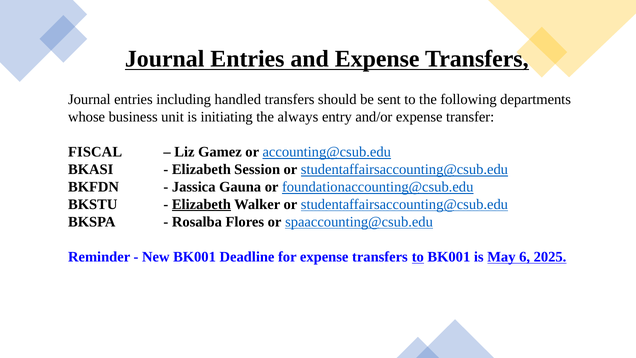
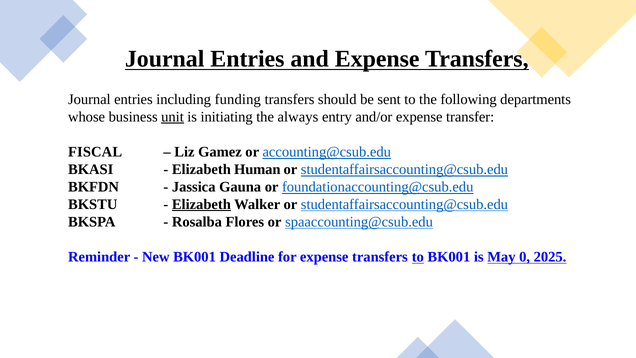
handled: handled -> funding (238, 99)
unit underline: none -> present (173, 117)
Session: Session -> Human (257, 169)
6: 6 -> 0 (525, 257)
